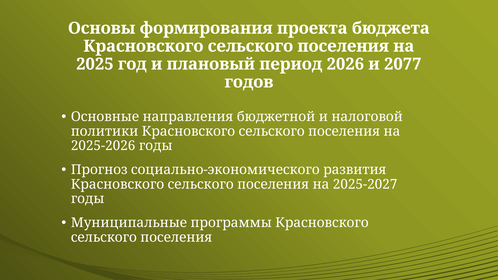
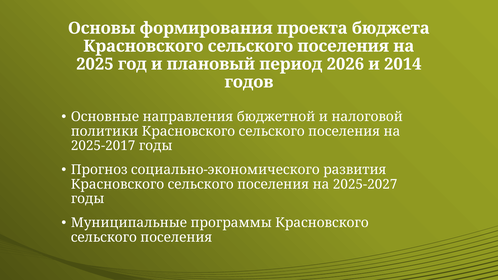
2077: 2077 -> 2014 (403, 64)
2025-2026: 2025-2026 -> 2025-2017 (103, 146)
